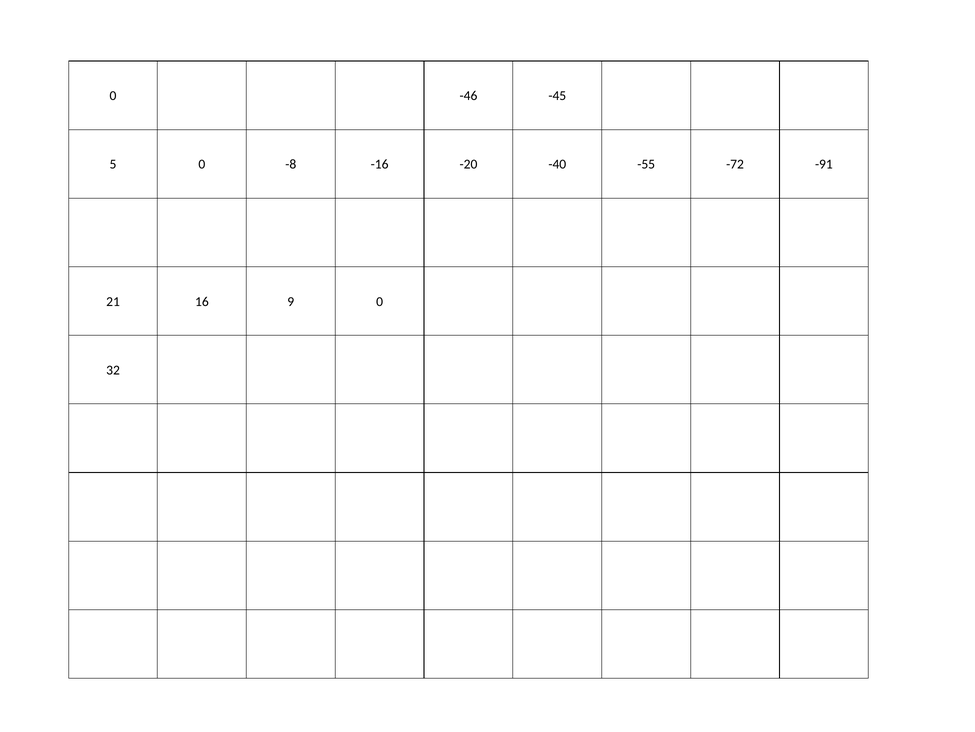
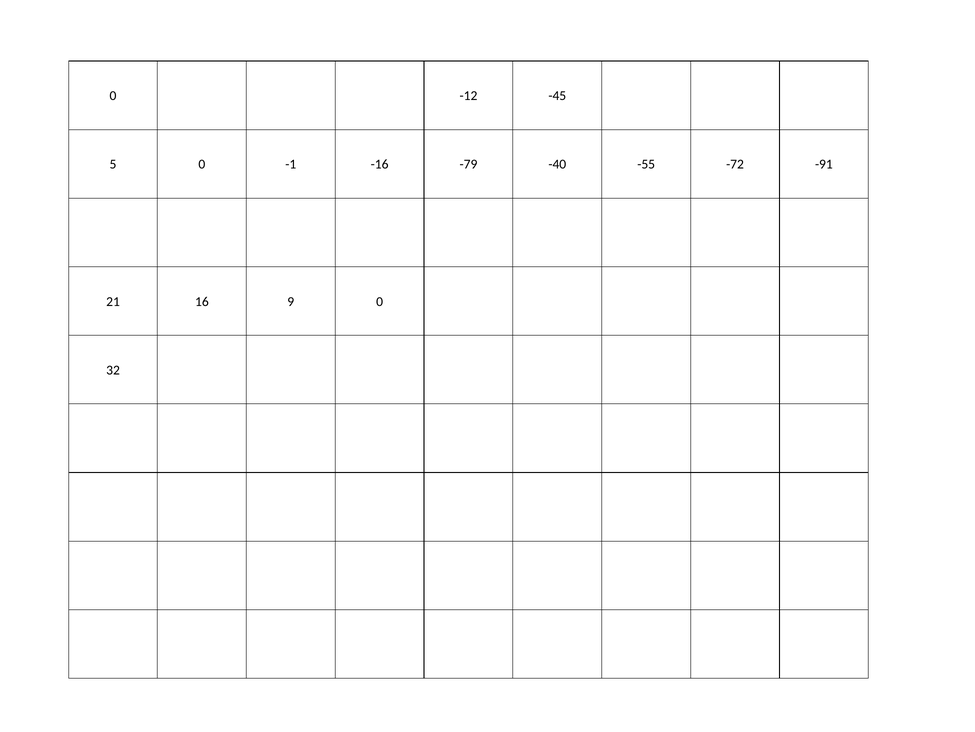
-46: -46 -> -12 (468, 96)
-8: -8 -> -1 (291, 164)
-20: -20 -> -79 (468, 164)
